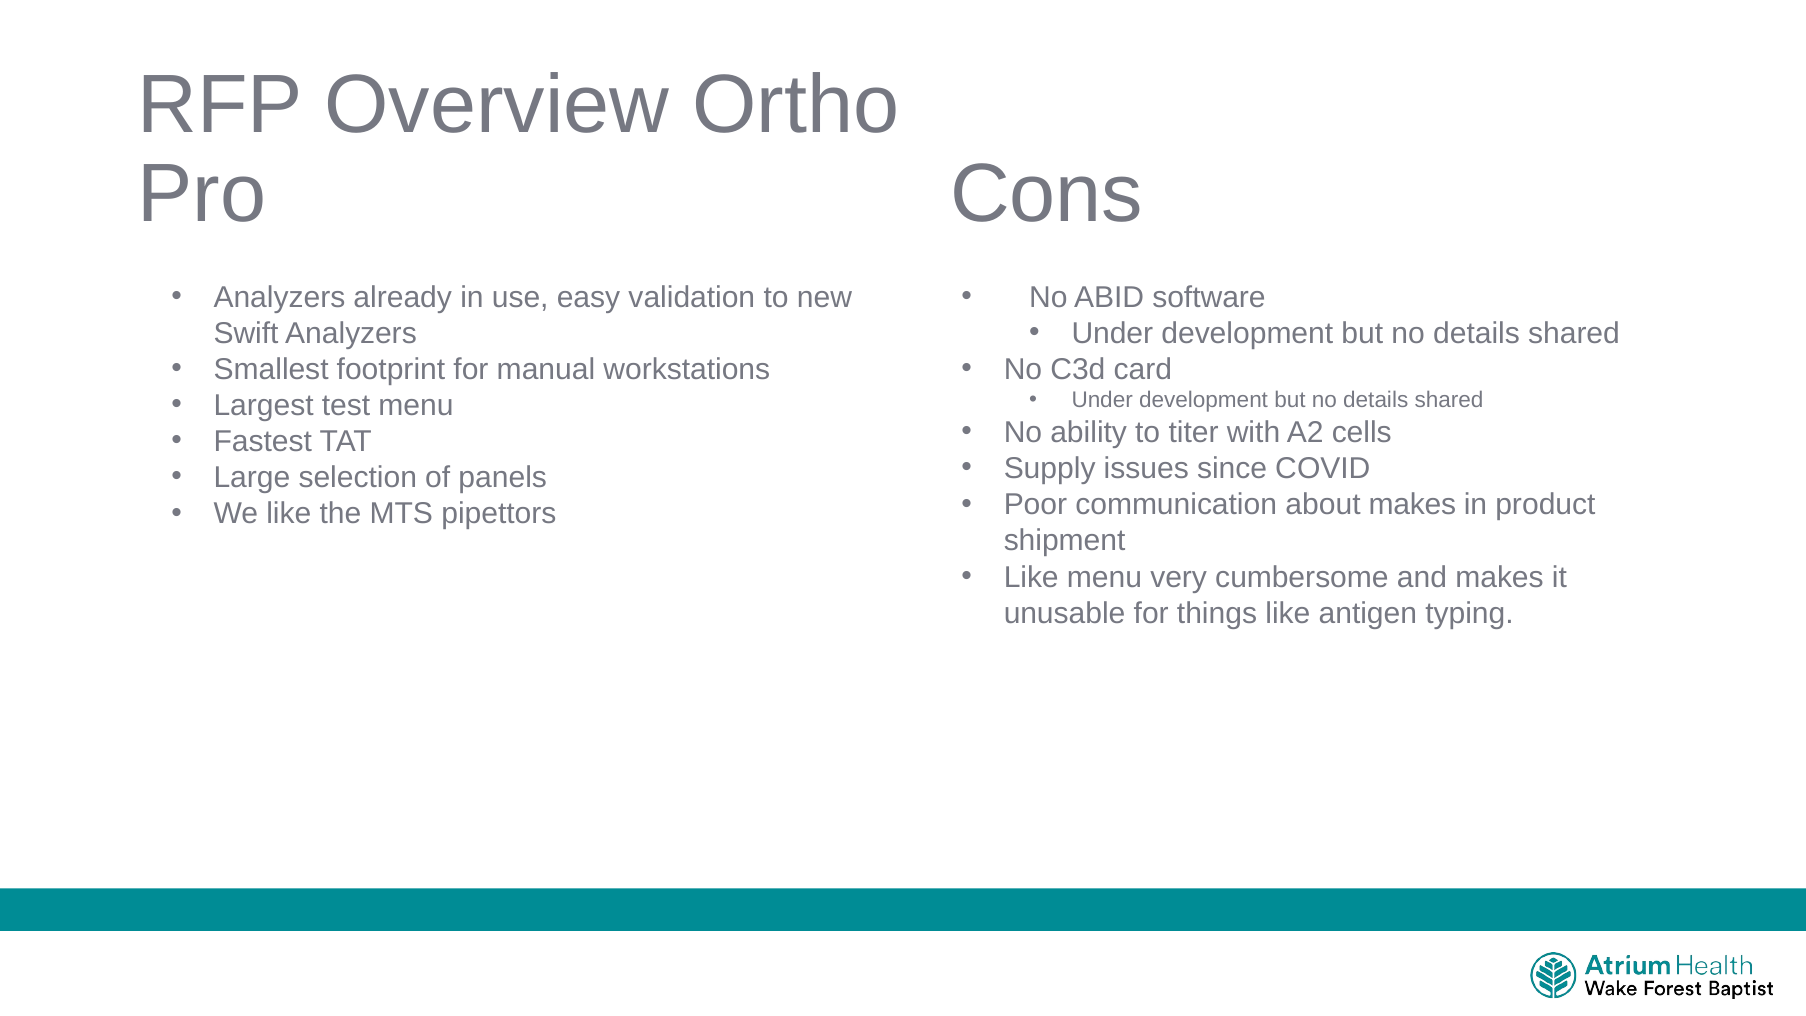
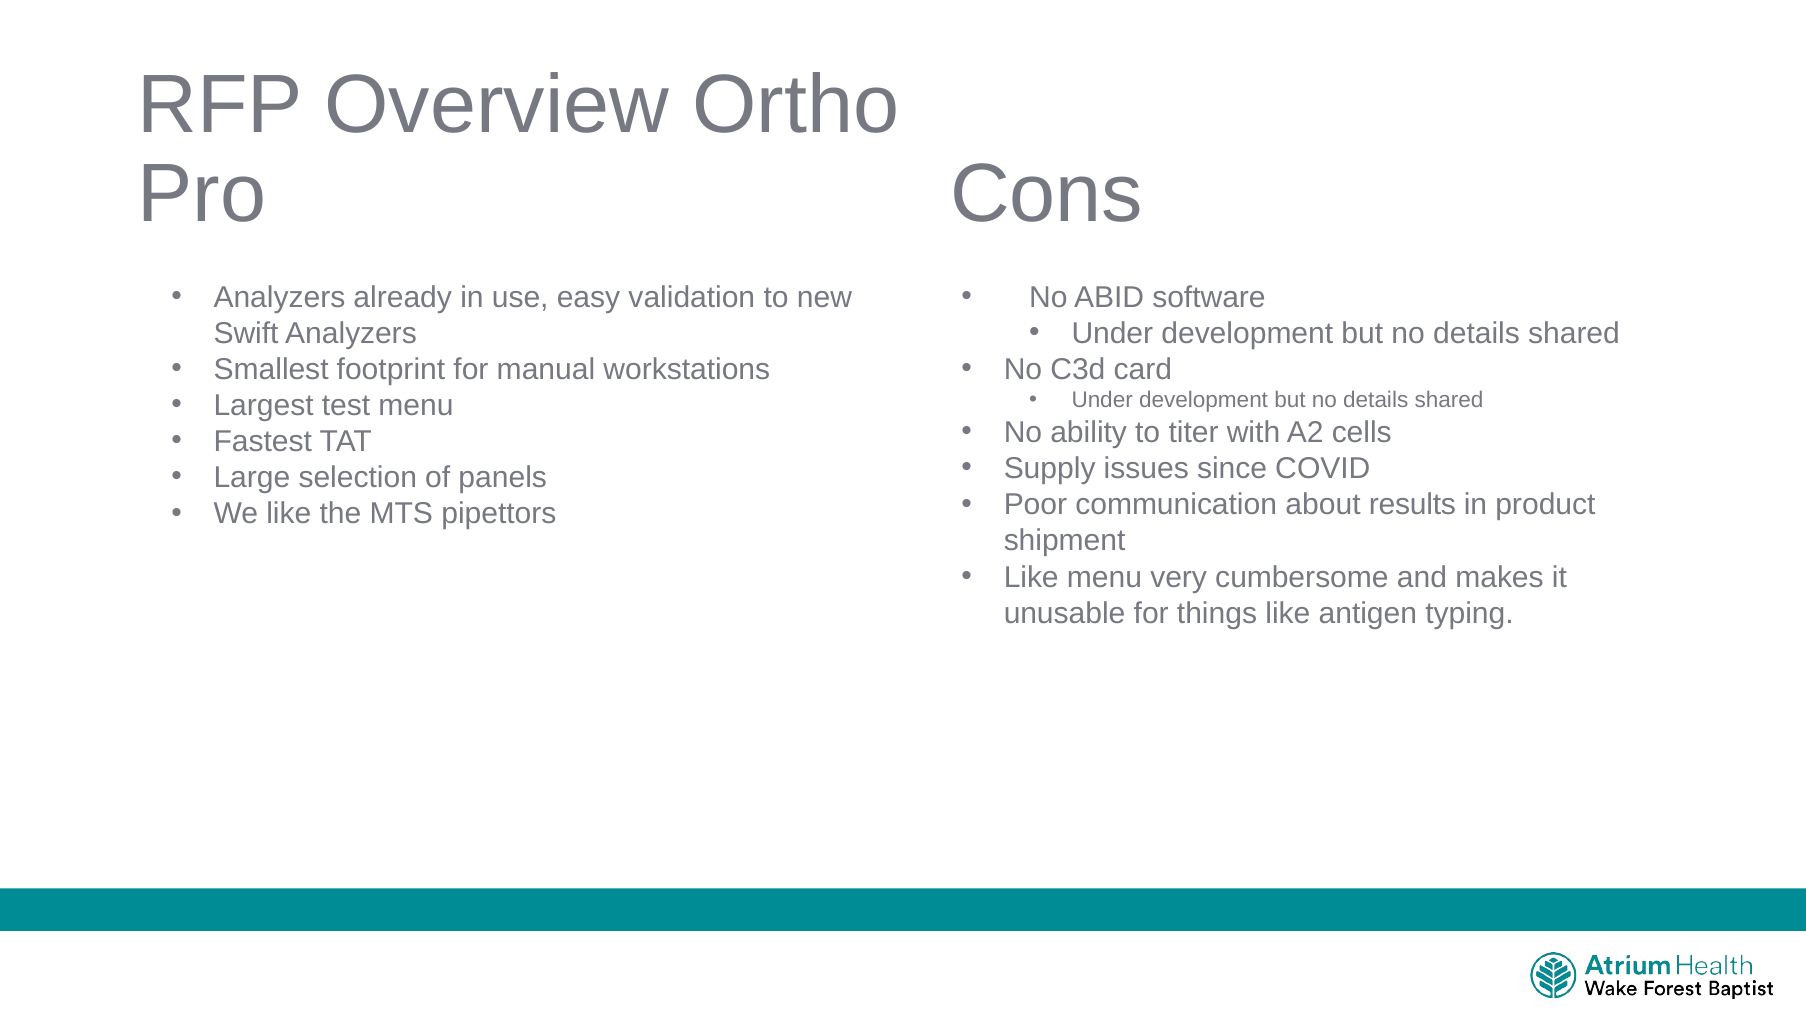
about makes: makes -> results (1412, 505)
